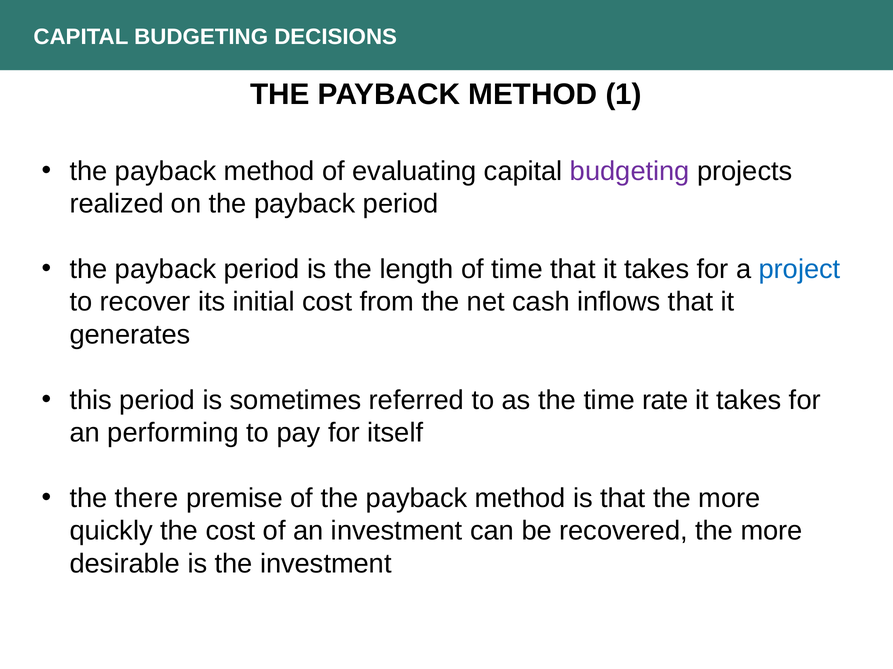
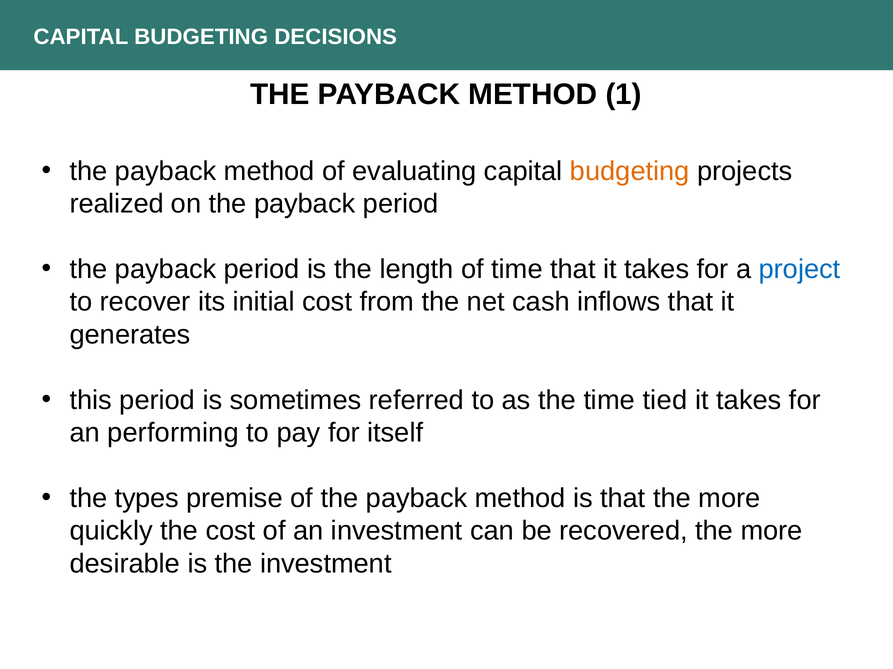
budgeting colour: purple -> orange (630, 171)
rate: rate -> tied (665, 401)
there: there -> types (147, 499)
